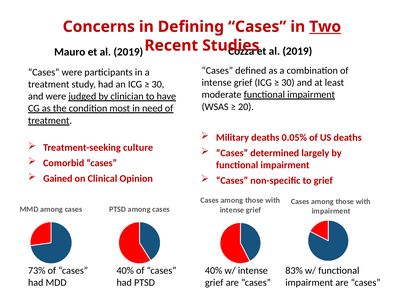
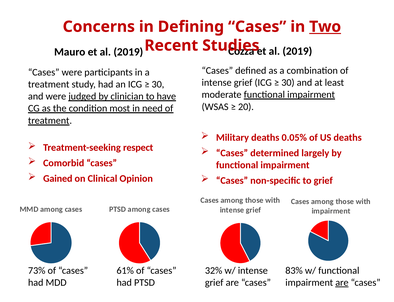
culture: culture -> respect (138, 147)
40%: 40% -> 61% (125, 270)
40%: 40% -> 32% (214, 270)
are underline: none -> present (342, 282)
